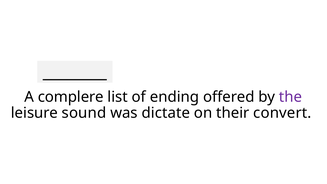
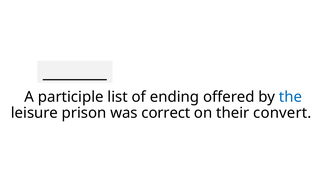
complere: complere -> participle (71, 97)
the colour: purple -> blue (290, 97)
sound: sound -> prison (84, 113)
dictate: dictate -> correct (166, 113)
